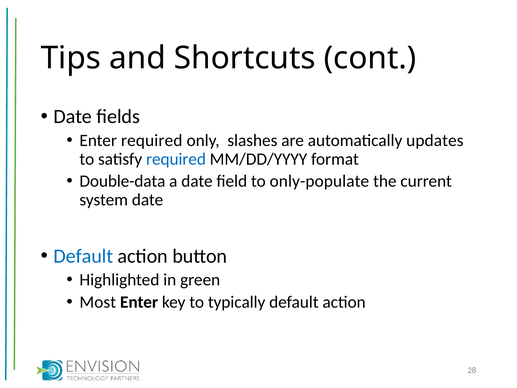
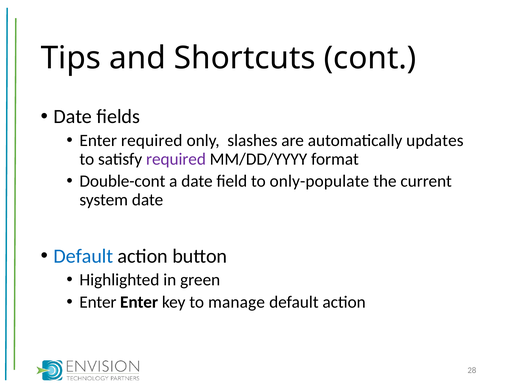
required colour: blue -> purple (176, 159)
Double-data: Double-data -> Double-cont (122, 181)
Most: Most -> Enter (98, 302)
typically: typically -> manage (237, 302)
